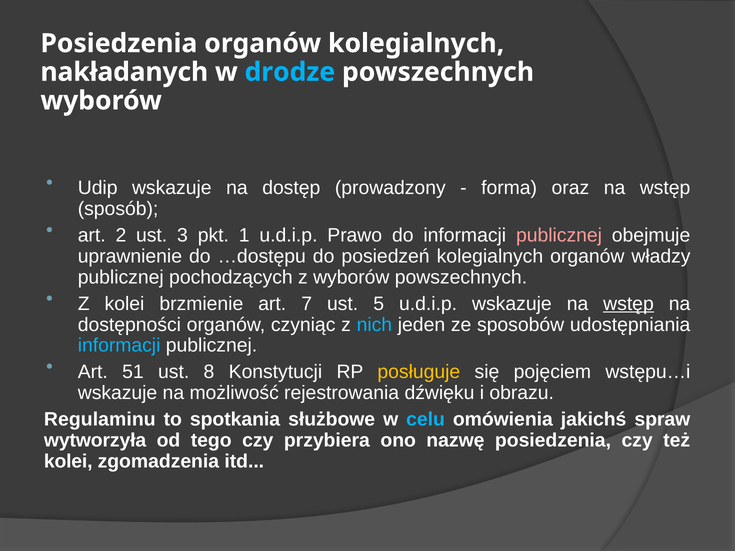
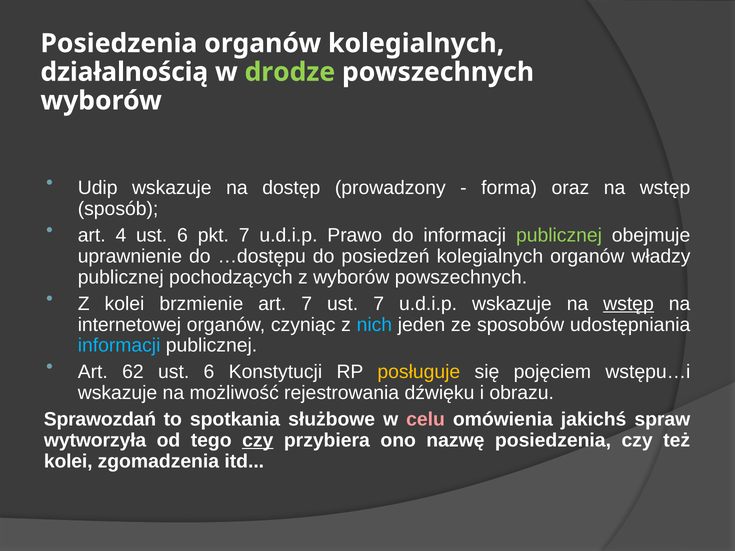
nakładanych: nakładanych -> działalnością (124, 72)
drodze colour: light blue -> light green (290, 72)
2: 2 -> 4 (121, 235)
3: 3 -> 6 (183, 235)
pkt 1: 1 -> 7 (244, 235)
publicznej colour: pink -> light green (559, 235)
ust 5: 5 -> 7 (379, 304)
dostępności: dostępności -> internetowej (129, 325)
51: 51 -> 62 (133, 372)
8: 8 -> 6 (209, 372)
Regulaminu: Regulaminu -> Sprawozdań (100, 420)
celu colour: light blue -> pink (426, 420)
czy underline: none -> present (258, 441)
